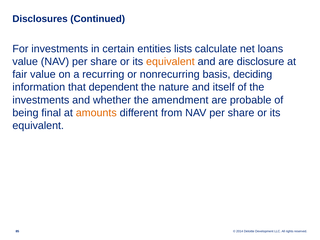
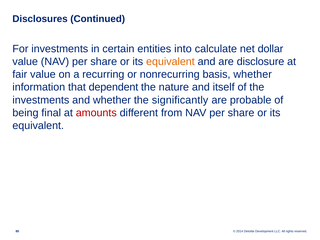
lists: lists -> into (183, 49)
loans: loans -> dollar (270, 49)
basis deciding: deciding -> whether (253, 74)
amendment: amendment -> significantly (180, 100)
amounts colour: orange -> red (96, 113)
